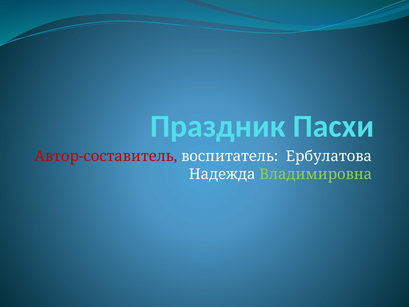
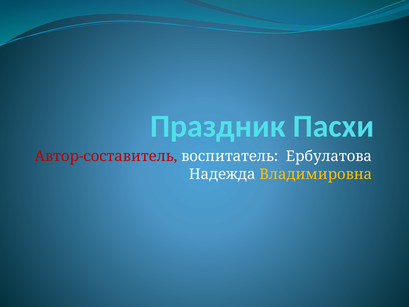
Владимировна colour: light green -> yellow (316, 174)
